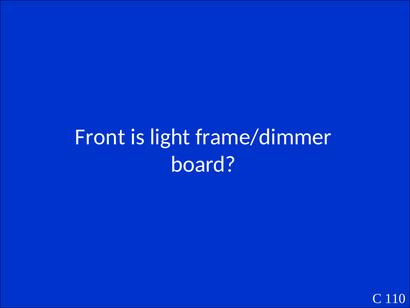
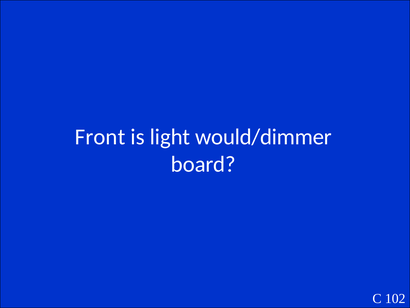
frame/dimmer: frame/dimmer -> would/dimmer (263, 137)
110: 110 -> 102 (395, 298)
